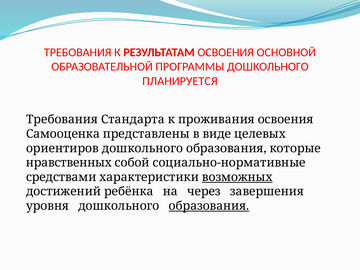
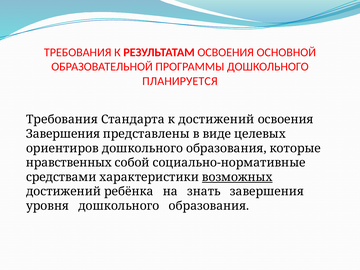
к проживания: проживания -> достижений (216, 120)
Самооценка: Самооценка -> Завершения (63, 134)
через: через -> знать (204, 192)
образования underline: present -> none (209, 206)
